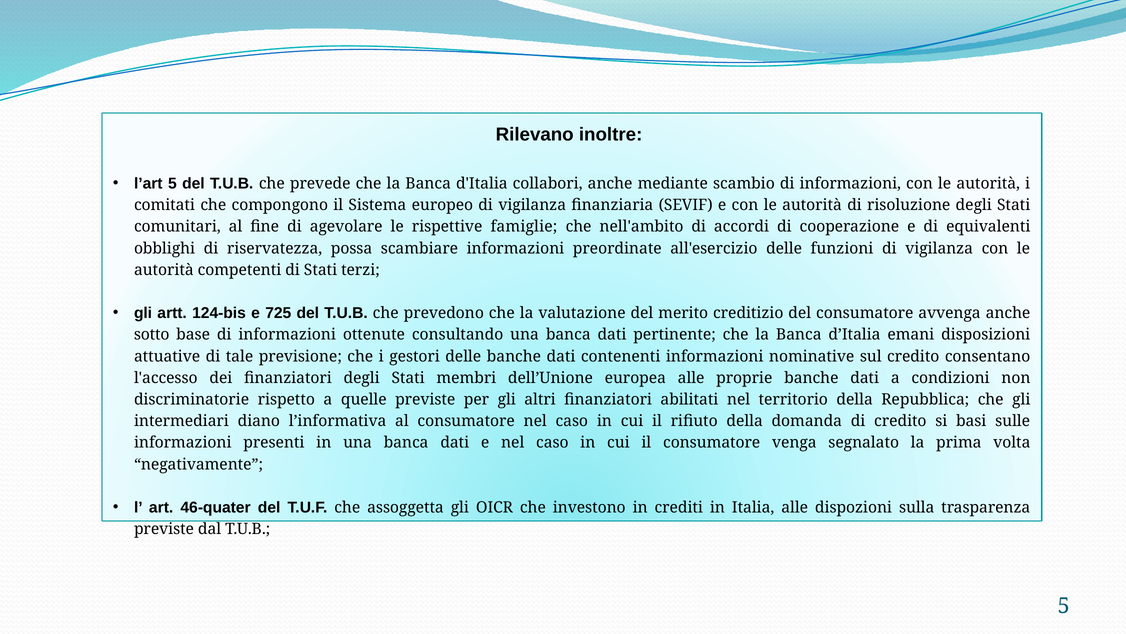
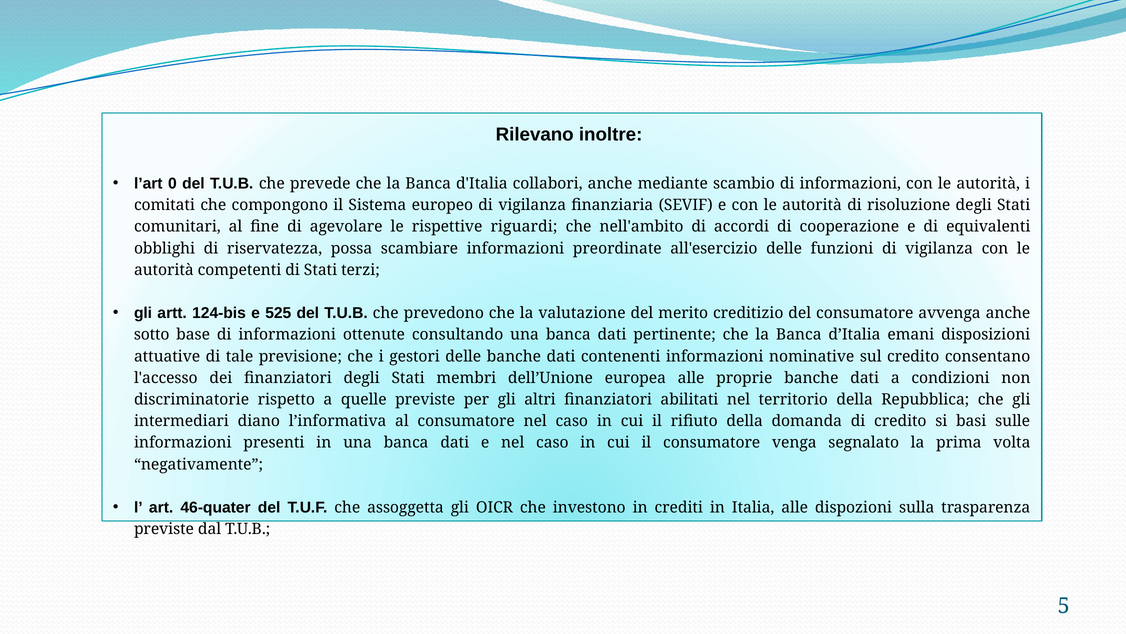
l’art 5: 5 -> 0 (172, 183)
famiglie: famiglie -> riguardi (524, 227)
725: 725 -> 525 (278, 313)
